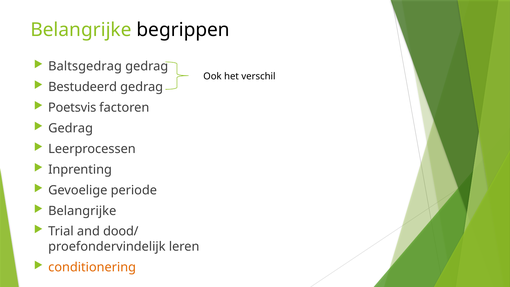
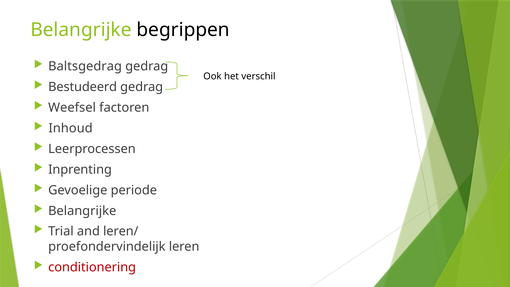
Poetsvis: Poetsvis -> Weefsel (72, 108)
Gedrag: Gedrag -> Inhoud (71, 128)
dood/: dood/ -> leren/ (121, 231)
conditionering colour: orange -> red (92, 267)
